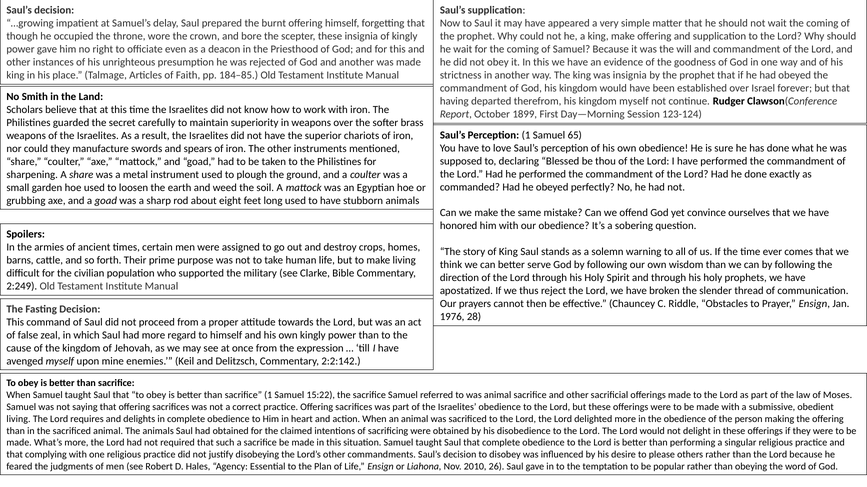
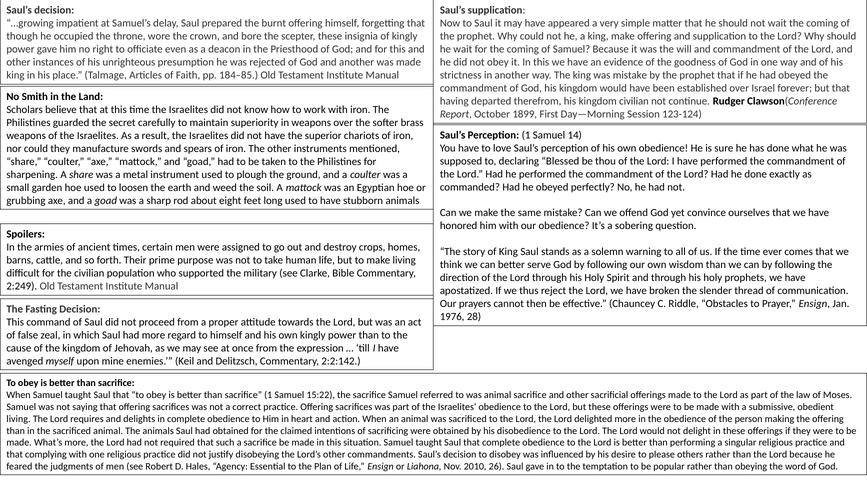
was insignia: insignia -> mistake (630, 75)
kingdom myself: myself -> civilian (634, 101)
65: 65 -> 14 (575, 135)
